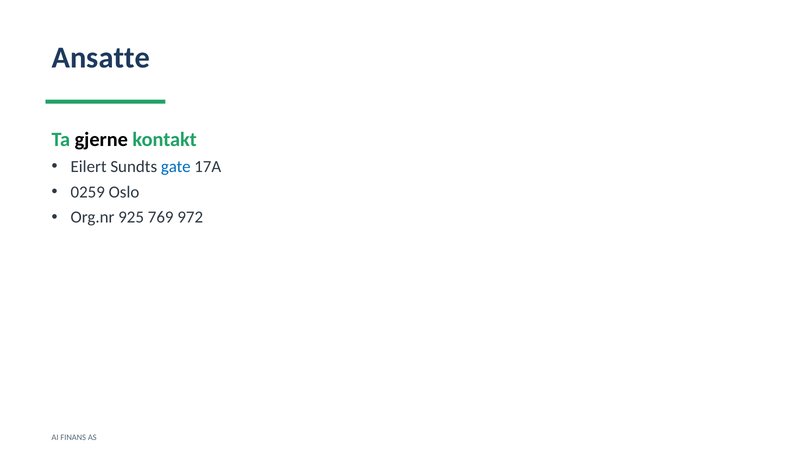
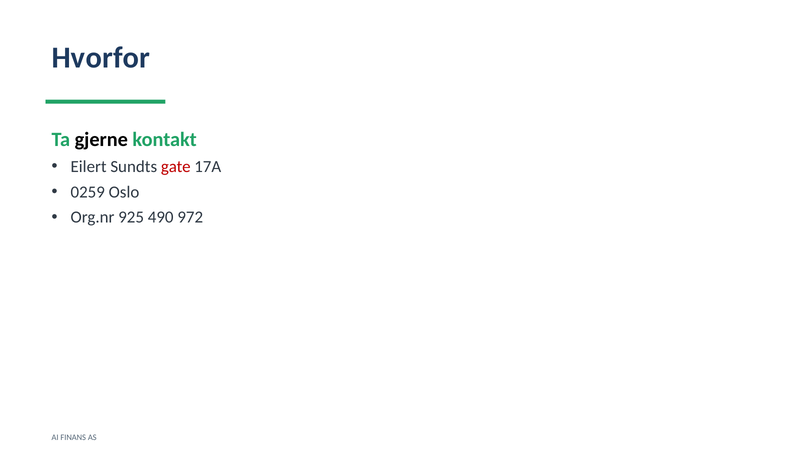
Ansatte: Ansatte -> Hvorfor (101, 58)
gate colour: blue -> red (176, 167)
769: 769 -> 490 (161, 217)
